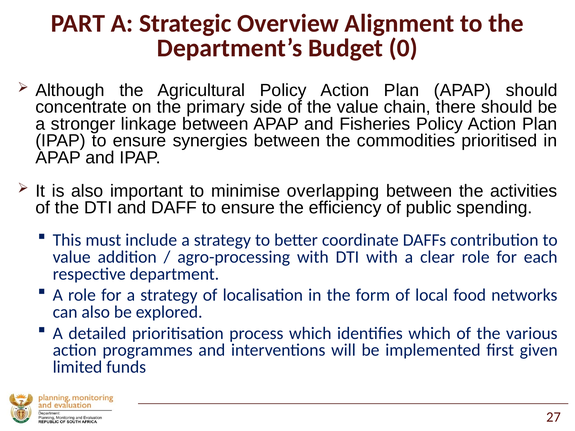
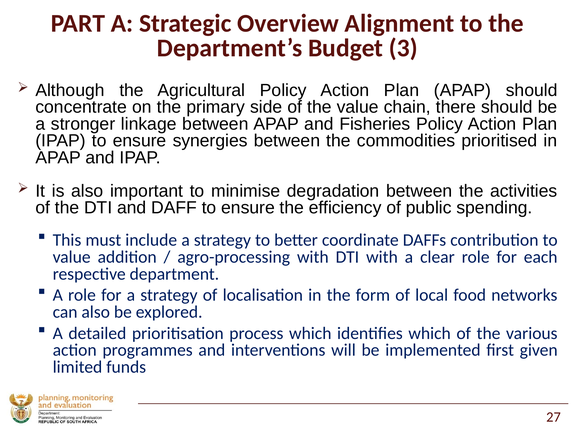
0: 0 -> 3 (403, 48)
overlapping: overlapping -> degradation (333, 191)
